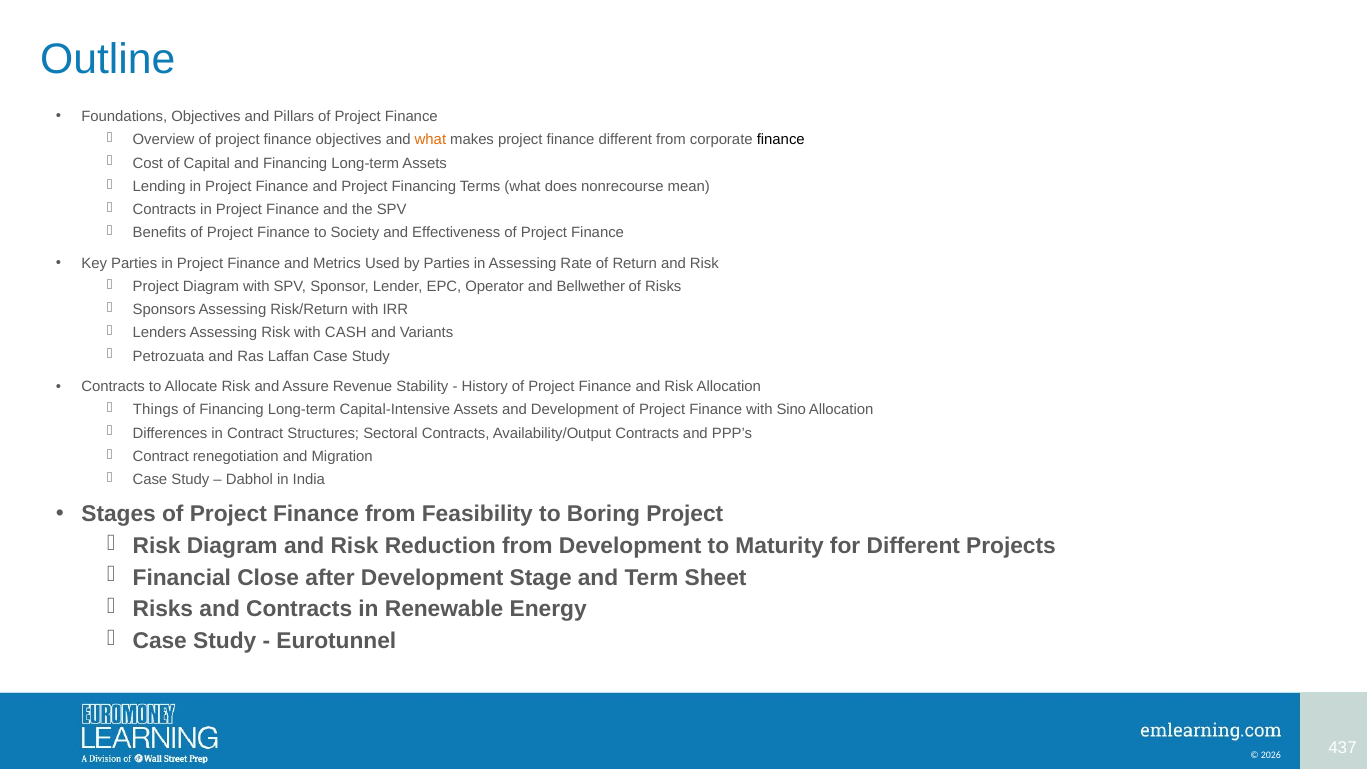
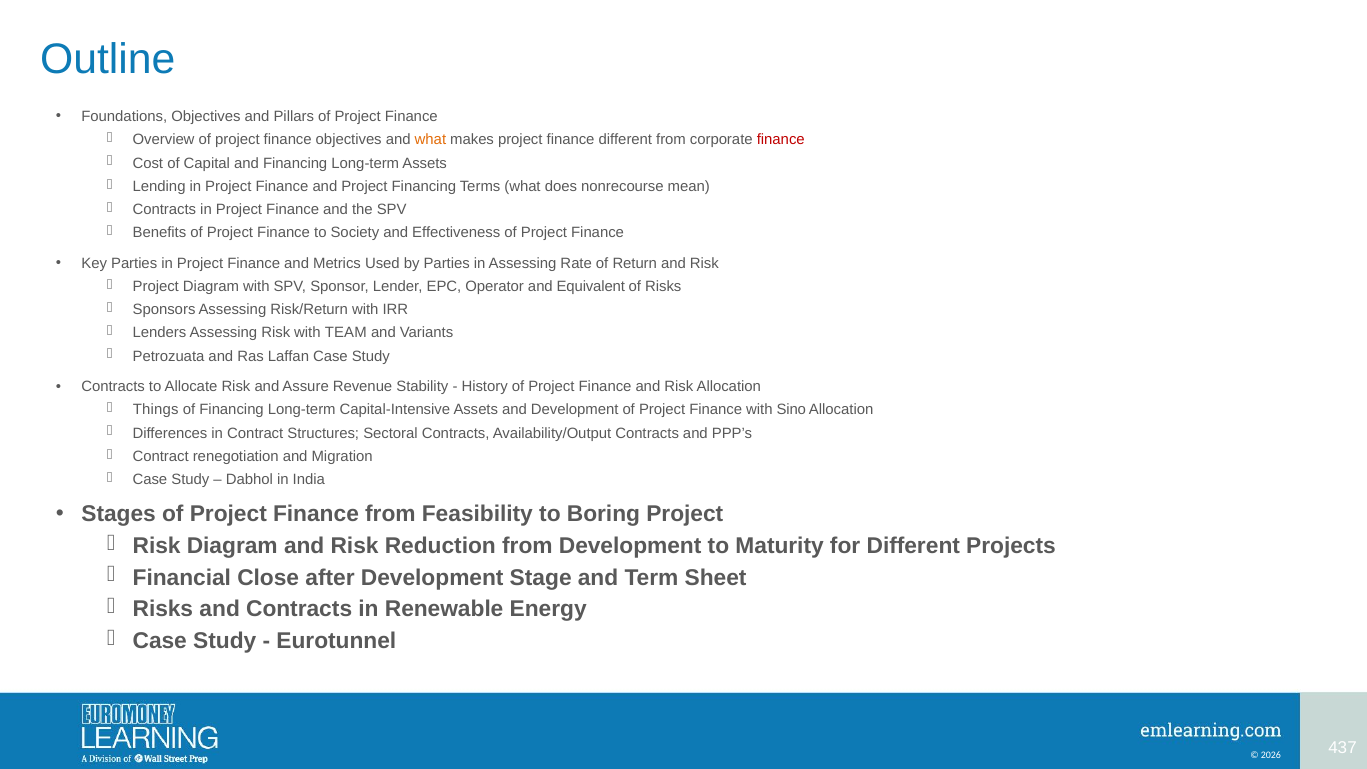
finance colour: black -> red (781, 140)
Bellwether: Bellwether -> Equivalent (591, 287)
CASH: CASH -> TEAM (346, 333)
